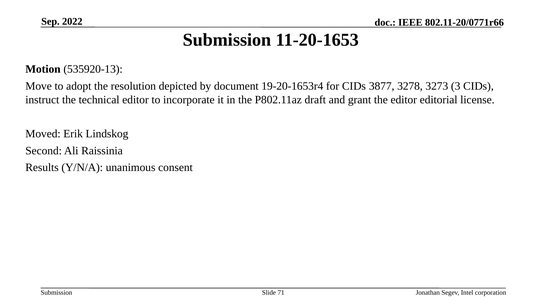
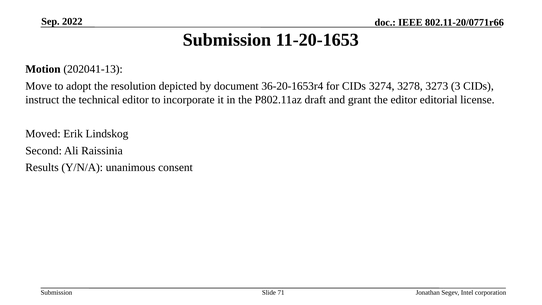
535920-13: 535920-13 -> 202041-13 (93, 69)
19-20-1653r4: 19-20-1653r4 -> 36-20-1653r4 (292, 86)
3877: 3877 -> 3274 (382, 86)
